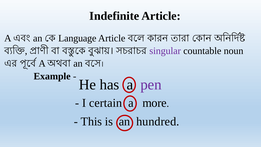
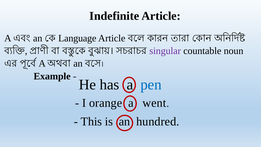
pen colour: purple -> blue (151, 85)
certain: certain -> orange (106, 103)
more: more -> went (154, 103)
